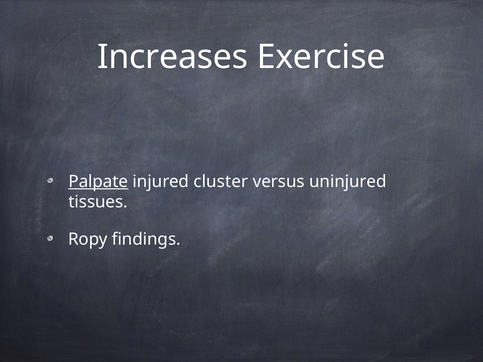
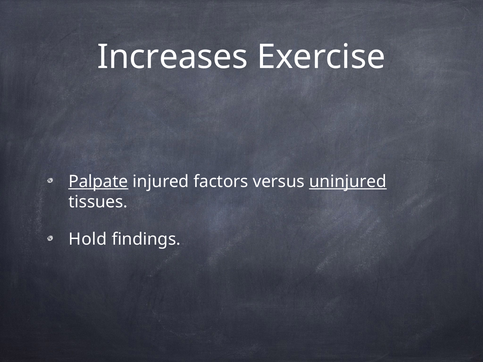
cluster: cluster -> factors (221, 182)
uninjured underline: none -> present (348, 182)
Ropy: Ropy -> Hold (88, 239)
